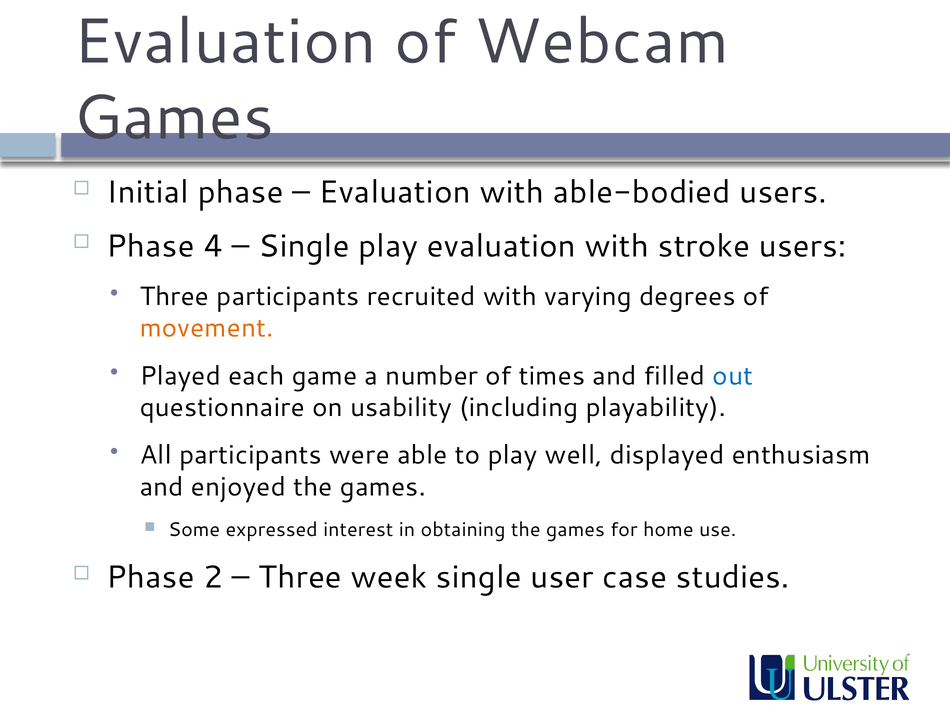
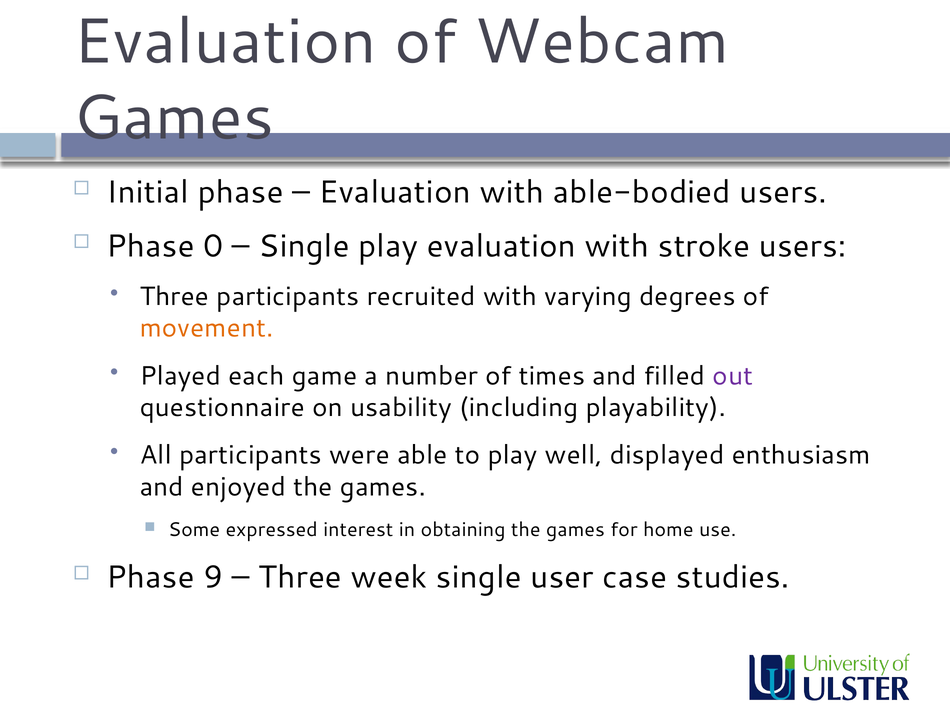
4: 4 -> 0 (213, 246)
out colour: blue -> purple (733, 376)
2: 2 -> 9 (213, 577)
